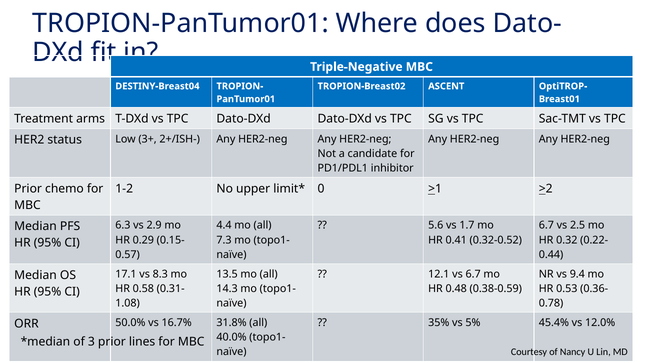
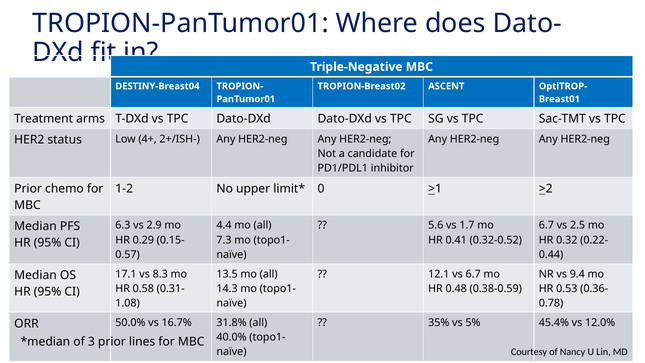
3+: 3+ -> 4+ (148, 139)
